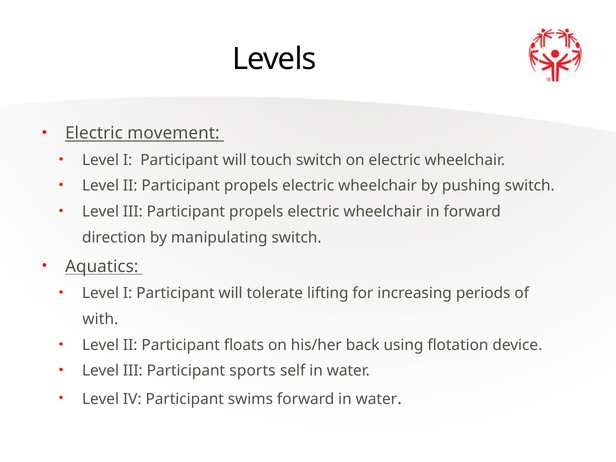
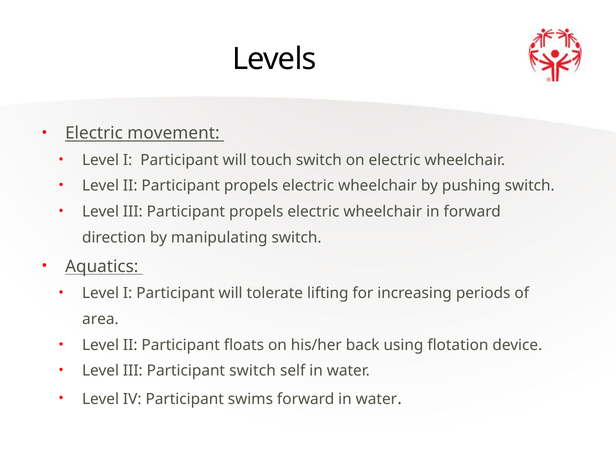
with: with -> area (100, 319)
Participant sports: sports -> switch (252, 371)
